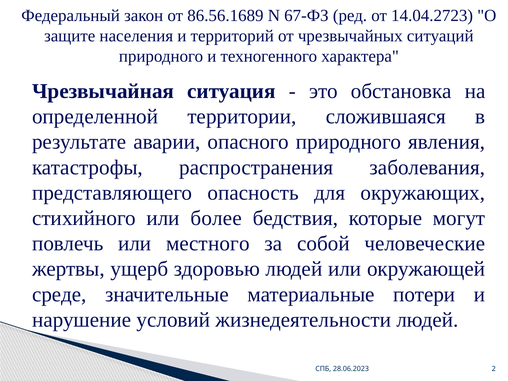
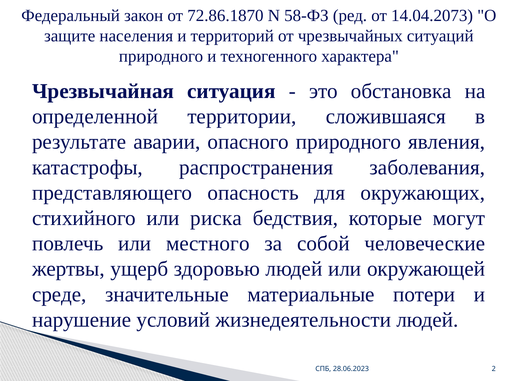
86.56.1689: 86.56.1689 -> 72.86.1870 (225, 16)
67-ФЗ: 67-ФЗ -> 58-ФЗ (306, 16)
14.04.2723: 14.04.2723 -> 14.04.2073 (432, 16)
более: более -> риска (216, 218)
